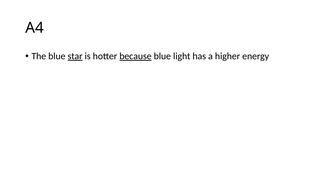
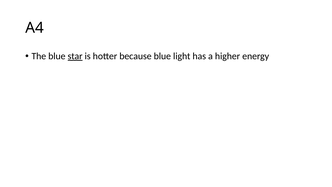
because underline: present -> none (135, 56)
